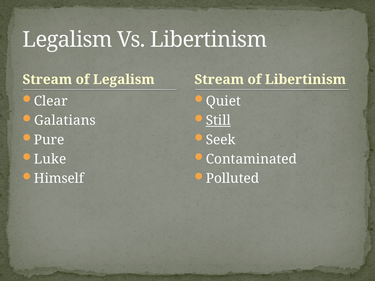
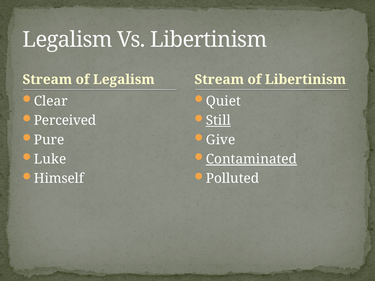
Galatians: Galatians -> Perceived (65, 121)
Seek: Seek -> Give (221, 140)
Contaminated underline: none -> present (251, 159)
